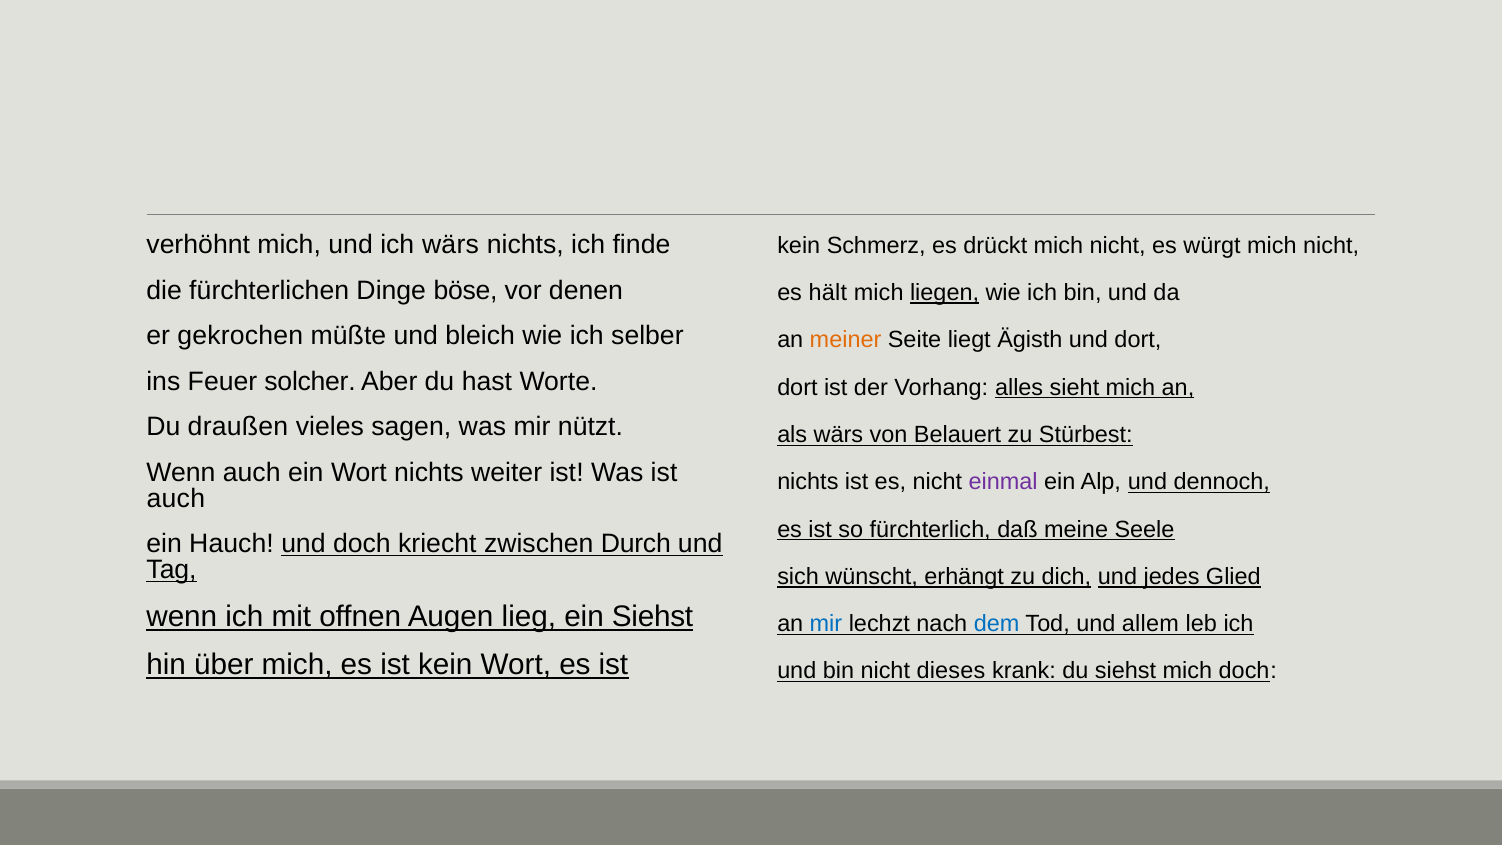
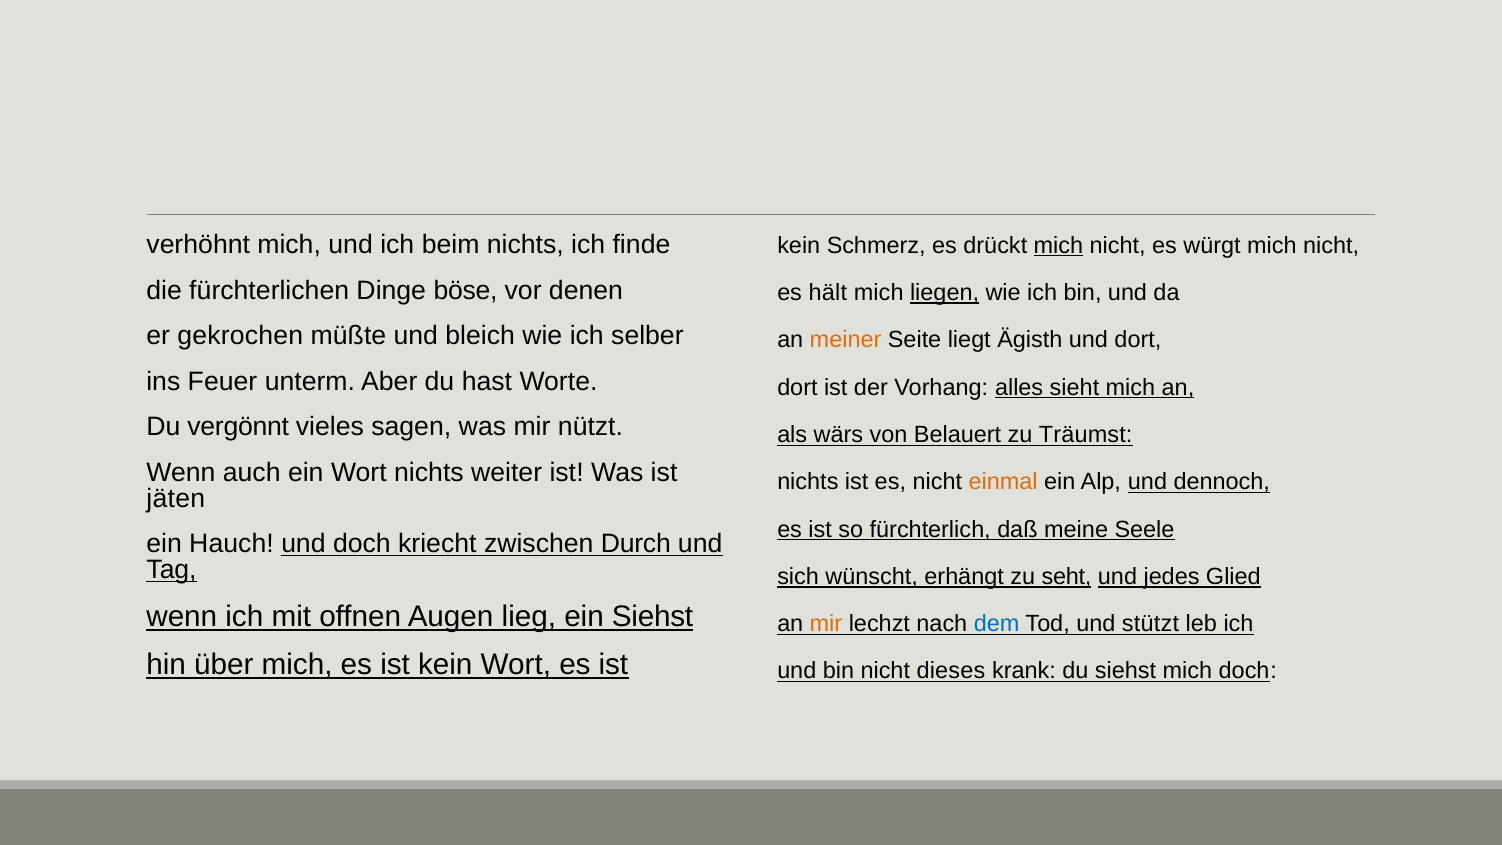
ich wärs: wärs -> beim (451, 245)
mich underline: none -> present (1058, 246)
solcher: solcher -> unterm (310, 381)
draußen: draußen -> vergönnt (238, 427)
Stürbest: Stürbest -> Träumst (1086, 435)
einmal colour: purple -> orange (1003, 482)
auch: auch -> jäten (176, 498)
dich: dich -> seht (1066, 576)
mir colour: blue -> orange (826, 624)
allem: allem -> stützt (1150, 624)
